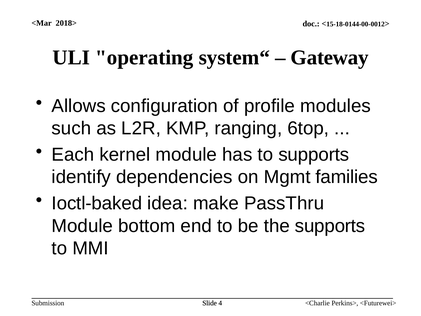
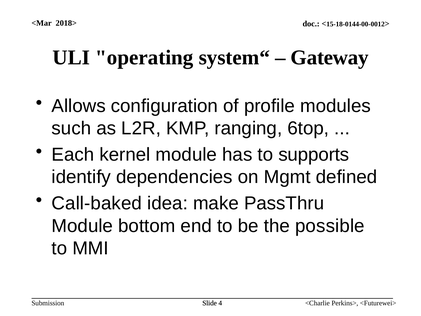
families: families -> defined (347, 177)
Ioctl-baked: Ioctl-baked -> Call-baked (97, 203)
the supports: supports -> possible (330, 226)
